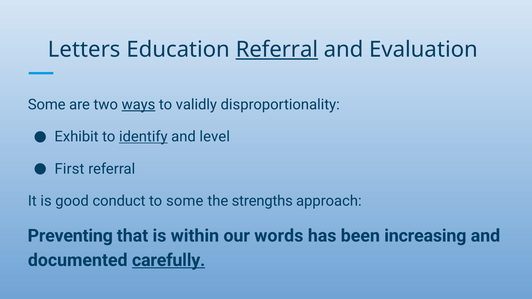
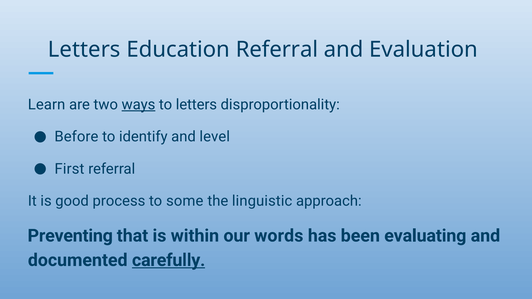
Referral underline: present -> none (277, 49)
Some: Some -> Learn (47, 105)
to validly: validly -> letters (196, 105)
Exhibit: Exhibit -> Before (76, 137)
identify underline: present -> none (143, 137)
conduct: conduct -> process (119, 201)
strengths: strengths -> linguistic (262, 201)
increasing: increasing -> evaluating (425, 236)
